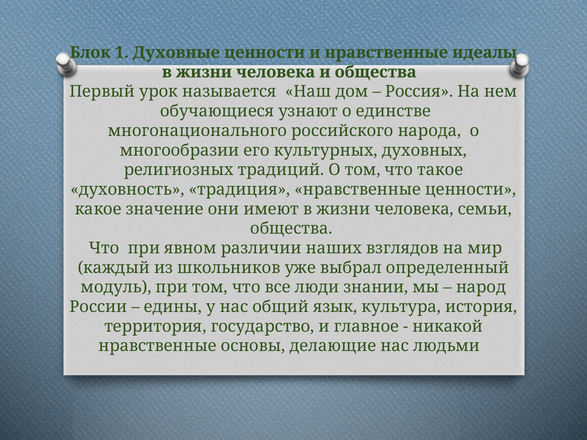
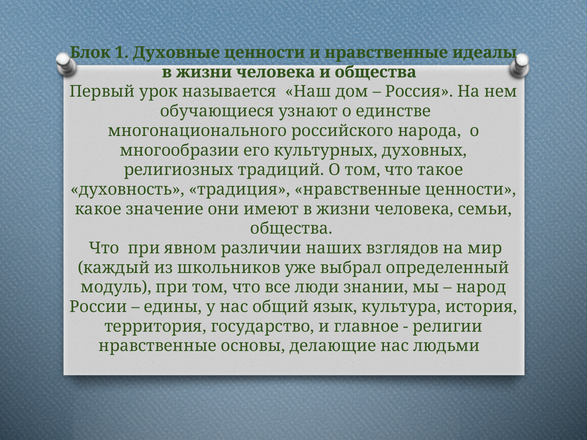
никакой: никакой -> религии (448, 327)
